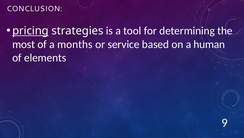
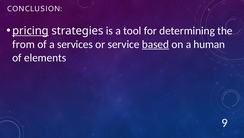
most: most -> from (24, 44)
months: months -> services (75, 44)
based underline: none -> present (156, 44)
